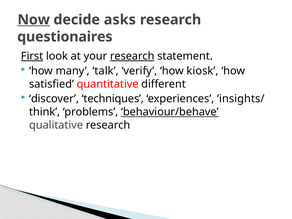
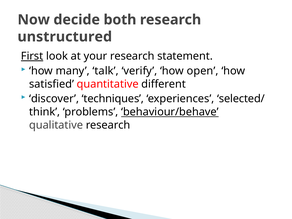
Now underline: present -> none (34, 20)
asks: asks -> both (120, 20)
questionaires: questionaires -> unstructured (65, 37)
research underline: present -> none (132, 56)
kiosk: kiosk -> open (203, 71)
insights/: insights/ -> selected/ (241, 99)
